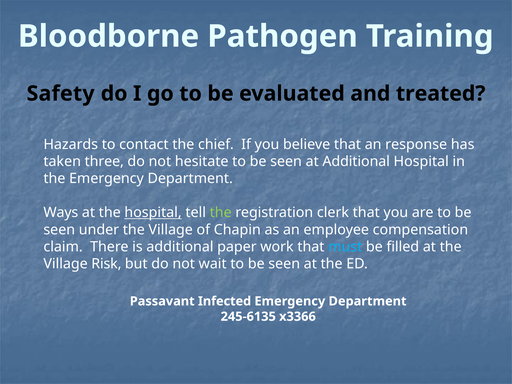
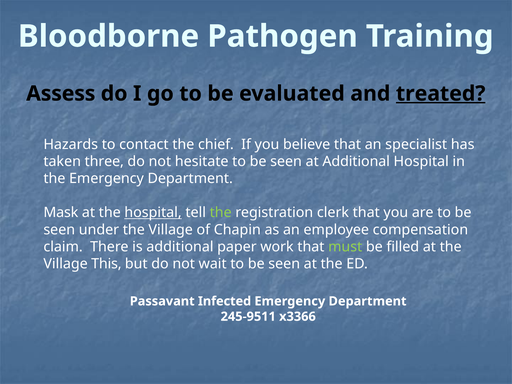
Safety: Safety -> Assess (61, 94)
treated underline: none -> present (441, 94)
response: response -> specialist (416, 144)
Ways: Ways -> Mask (61, 213)
must colour: light blue -> light green (345, 247)
Risk: Risk -> This (106, 264)
245-6135: 245-6135 -> 245-9511 (248, 317)
